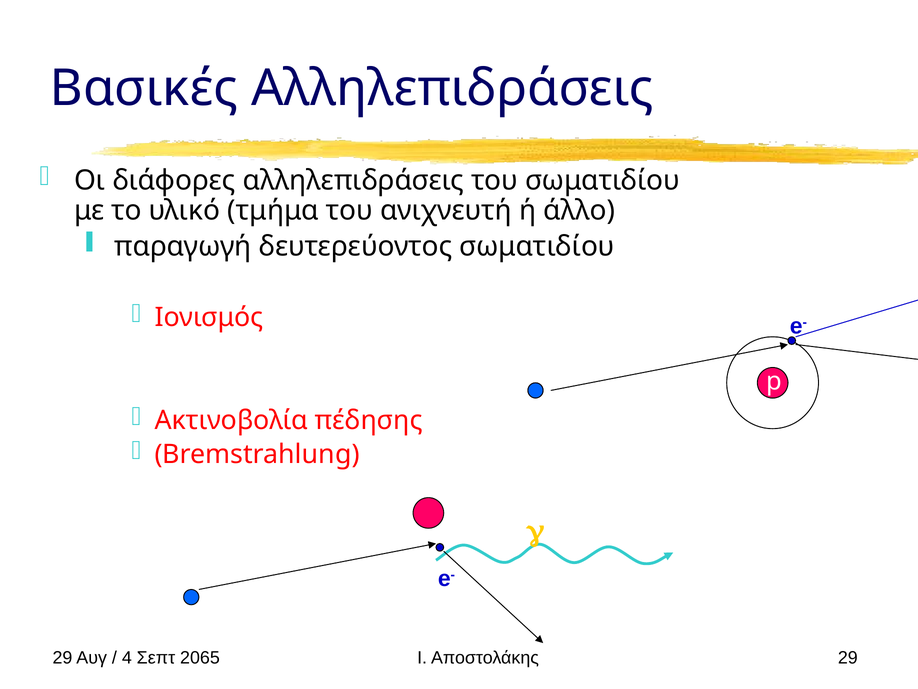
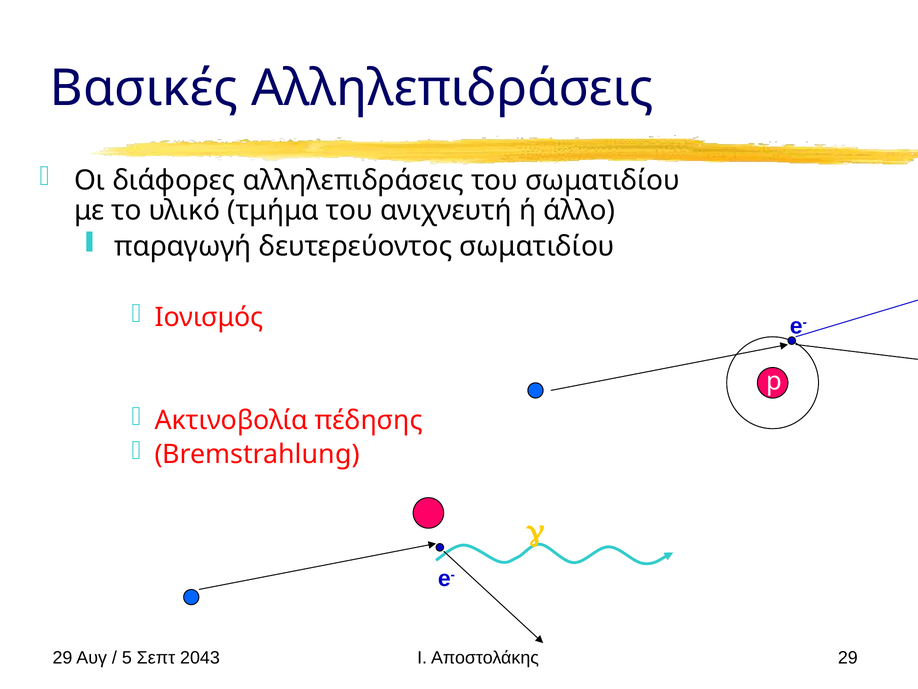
4: 4 -> 5 (127, 657)
2065: 2065 -> 2043 (200, 657)
